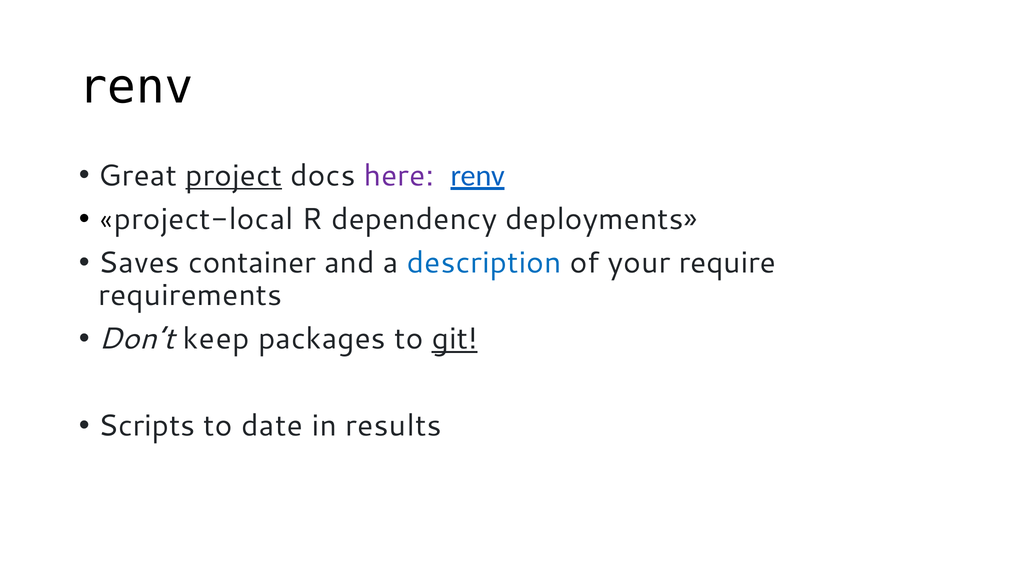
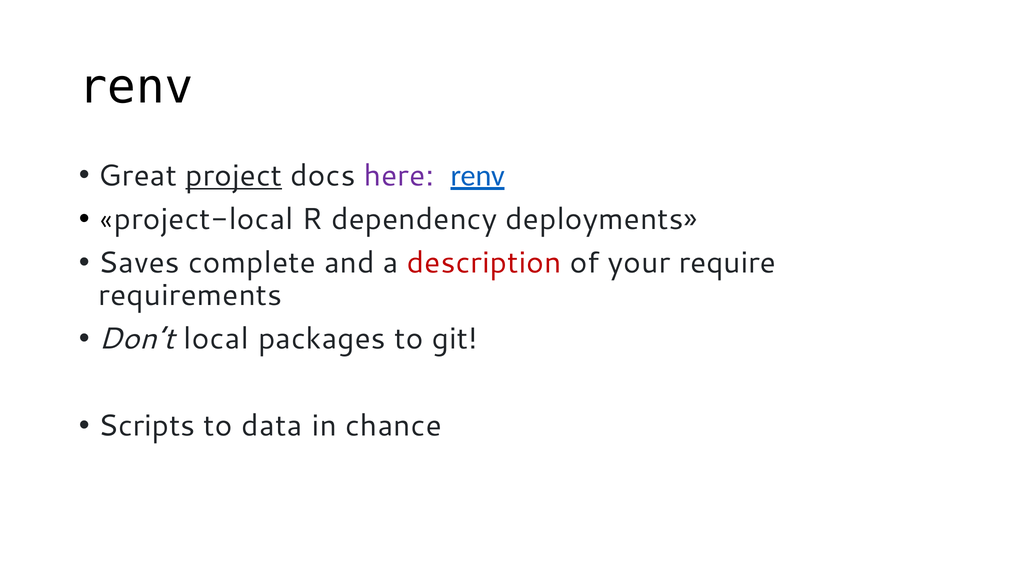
container: container -> complete (252, 263)
description colour: blue -> red (484, 263)
keep: keep -> local (216, 339)
git underline: present -> none (455, 339)
date: date -> data (272, 426)
results: results -> chance (394, 426)
